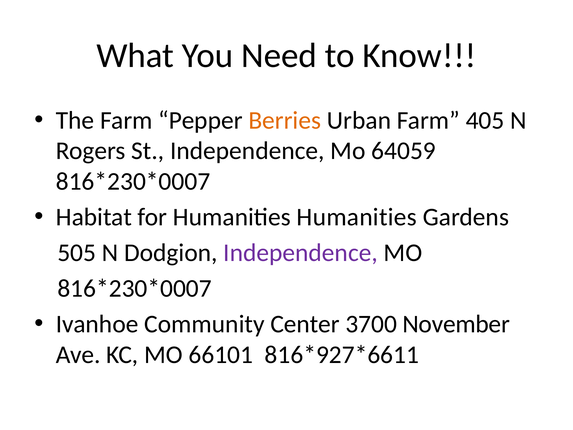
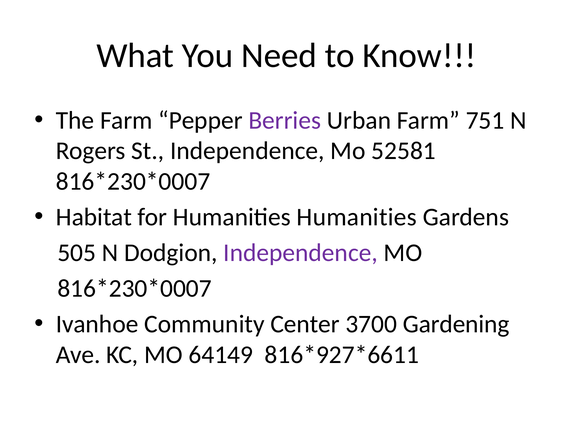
Berries colour: orange -> purple (285, 120)
405: 405 -> 751 (485, 120)
64059: 64059 -> 52581 (404, 151)
November: November -> Gardening (456, 324)
66101: 66101 -> 64149 (221, 355)
